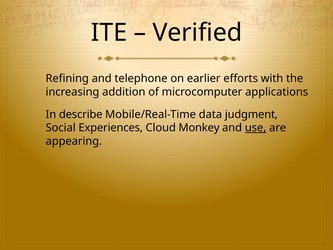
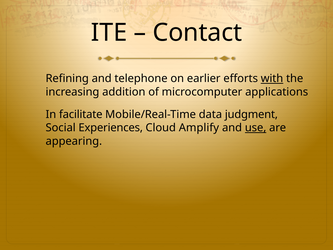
Verified: Verified -> Contact (197, 33)
with underline: none -> present (272, 78)
describe: describe -> facilitate (81, 114)
Monkey: Monkey -> Amplify (199, 128)
